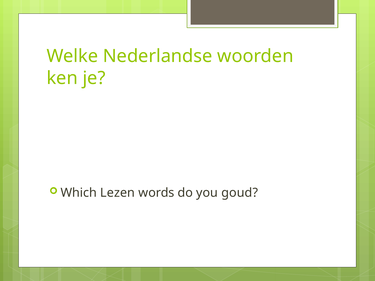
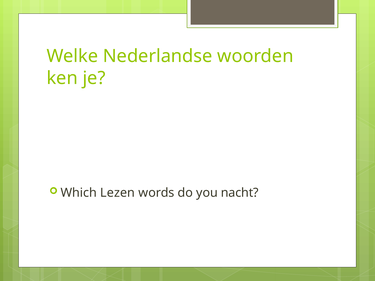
goud: goud -> nacht (240, 193)
